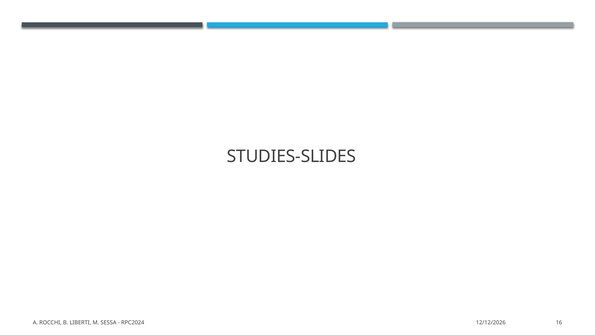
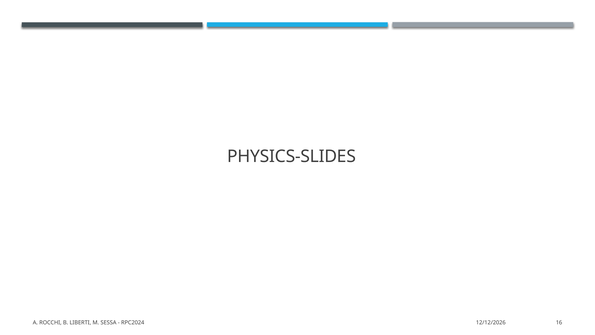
STUDIES-SLIDES: STUDIES-SLIDES -> PHYSICS-SLIDES (292, 156)
